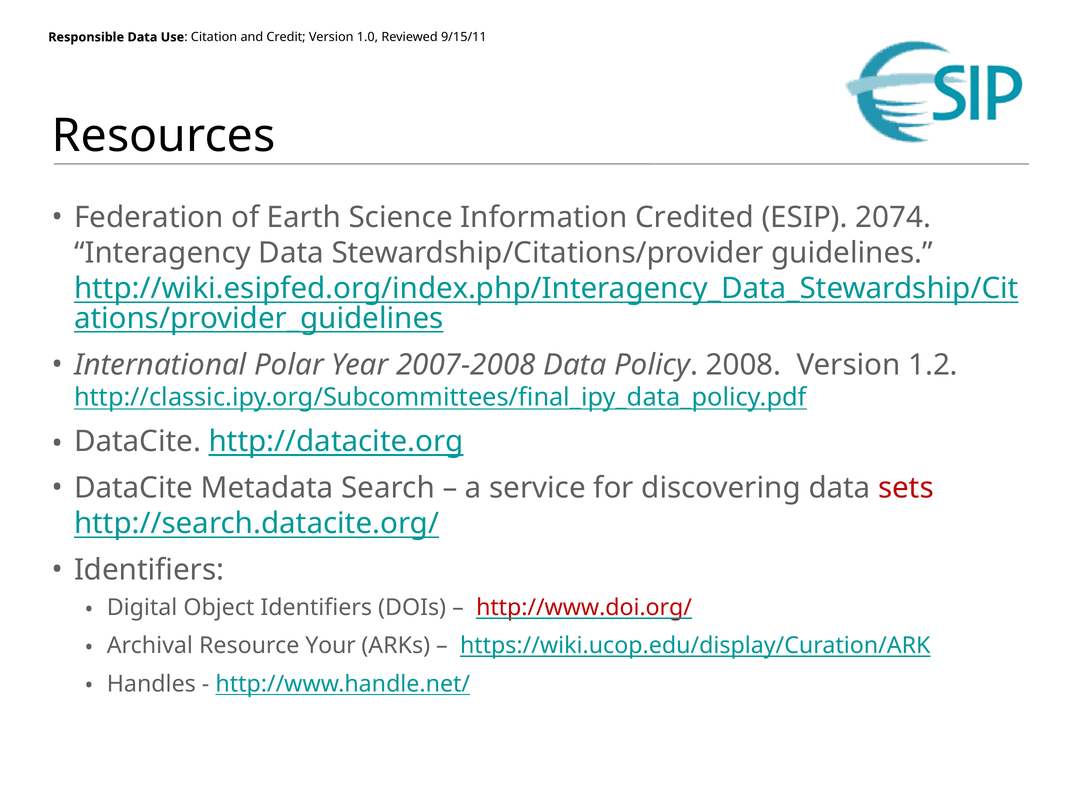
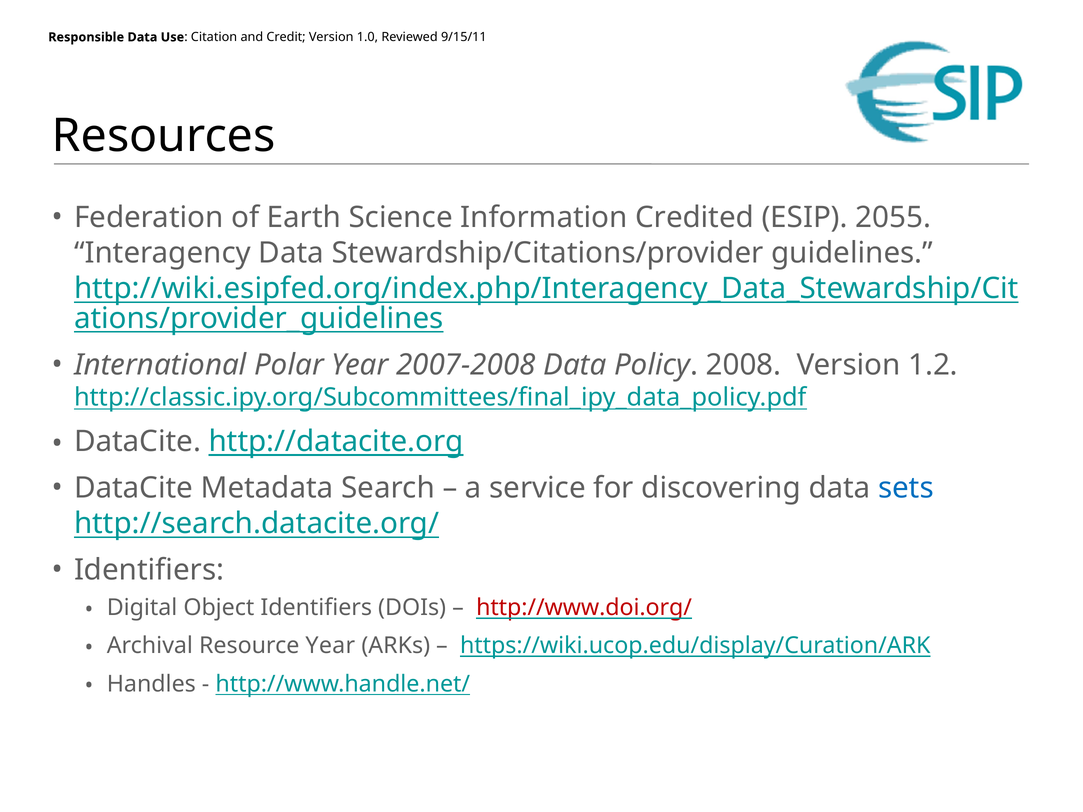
2074: 2074 -> 2055 (893, 218)
sets colour: red -> blue (906, 488)
Resource Your: Your -> Year (330, 646)
